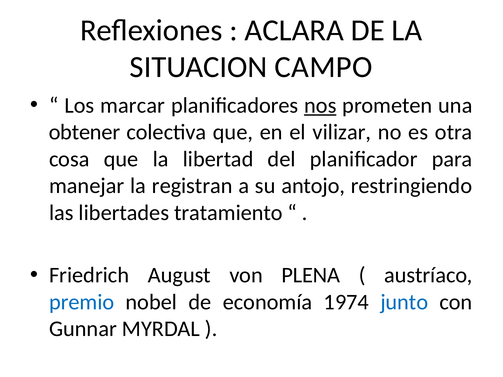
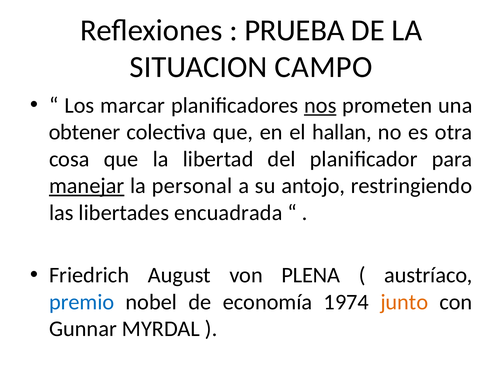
ACLARA: ACLARA -> PRUEBA (294, 30)
vilizar: vilizar -> hallan (342, 132)
manejar underline: none -> present (87, 186)
registran: registran -> personal (192, 186)
tratamiento: tratamiento -> encuadrada (228, 213)
junto colour: blue -> orange (404, 302)
